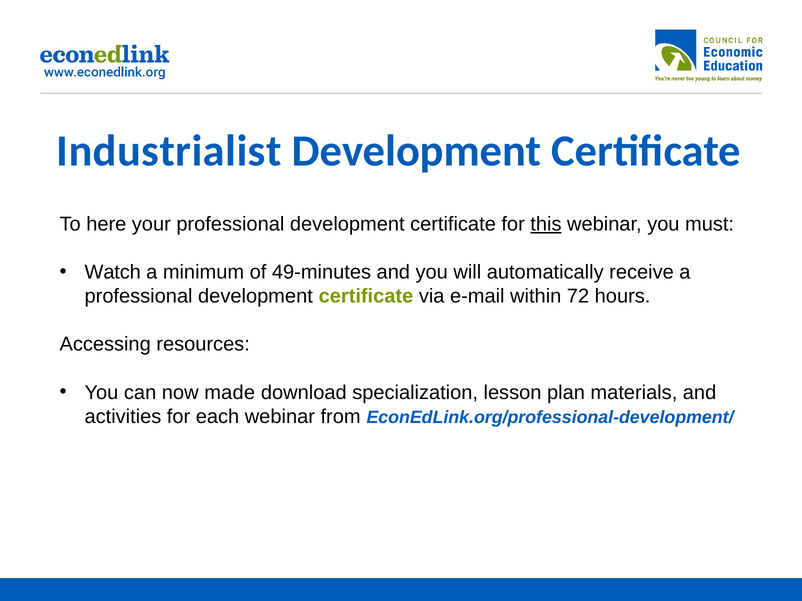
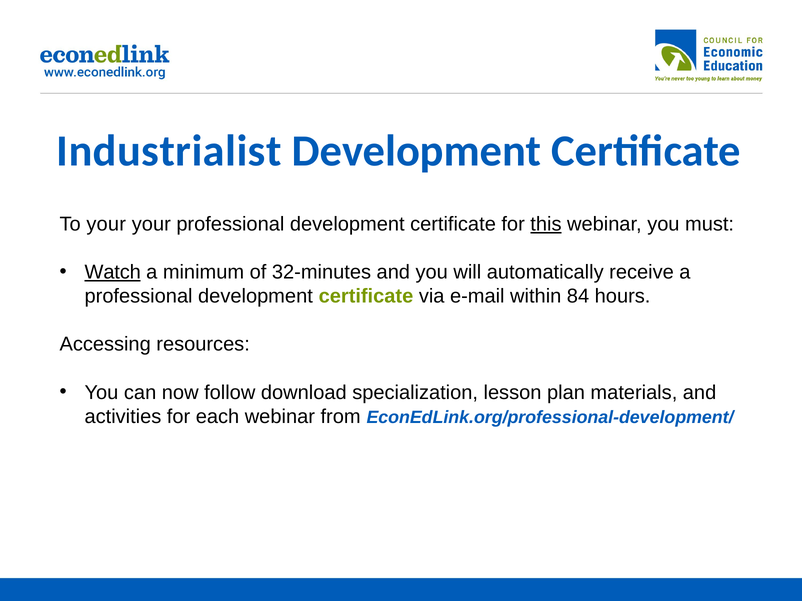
To here: here -> your (106, 224)
Watch underline: none -> present (113, 272)
49-minutes: 49-minutes -> 32-minutes (322, 272)
72: 72 -> 84 (578, 297)
made: made -> follow (230, 393)
